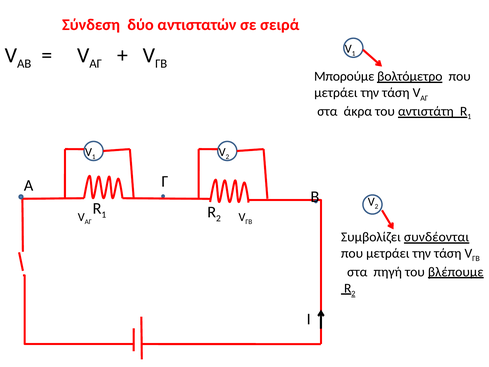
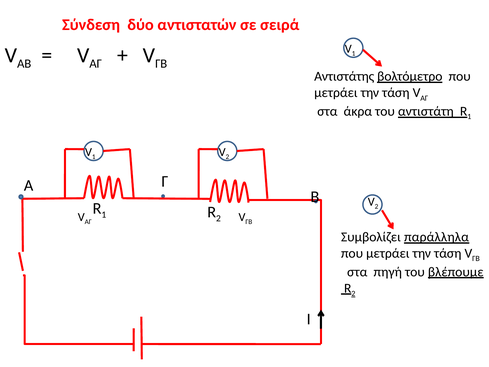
Μπορούμε: Μπορούμε -> Αντιστάτης (344, 76)
συνδέονται: συνδέονται -> παράλληλα (437, 237)
